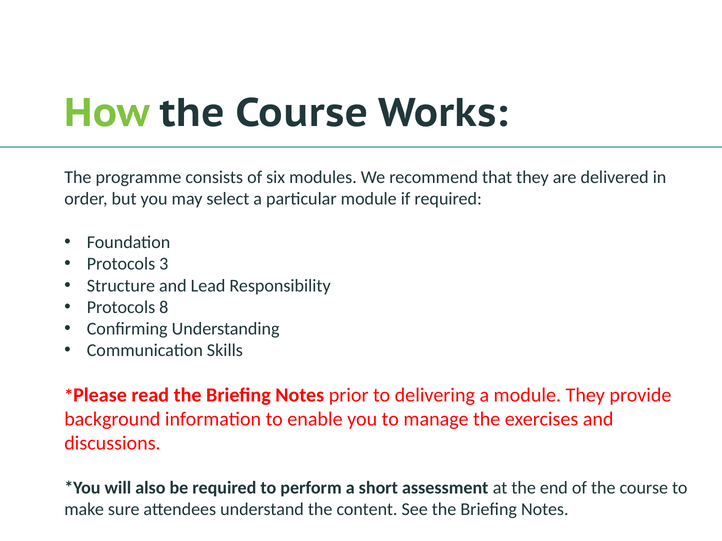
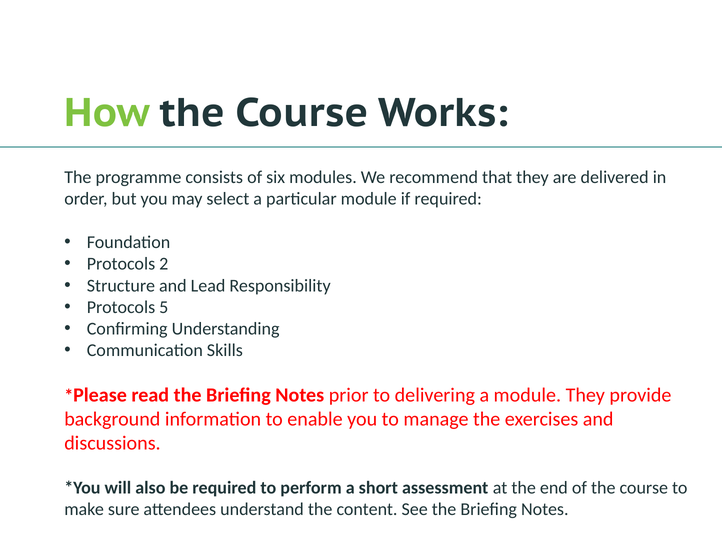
3: 3 -> 2 (164, 264)
8: 8 -> 5 (164, 307)
